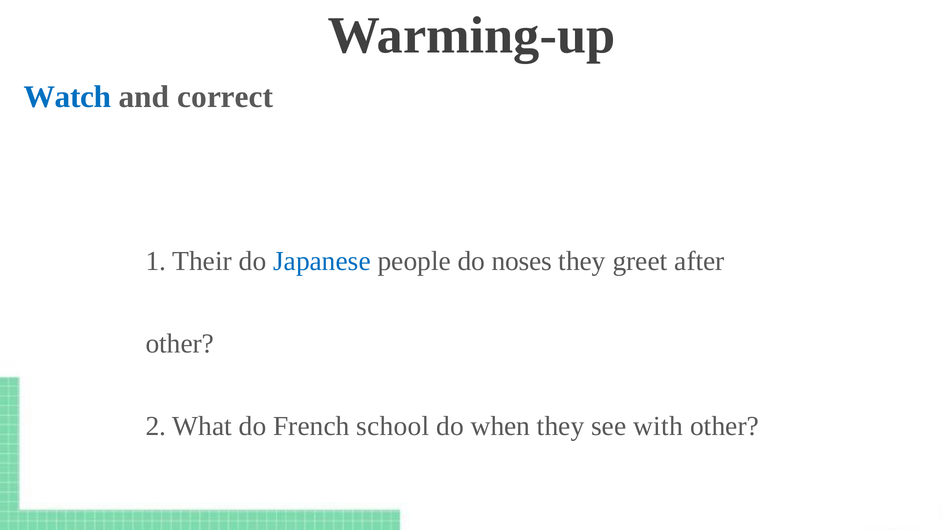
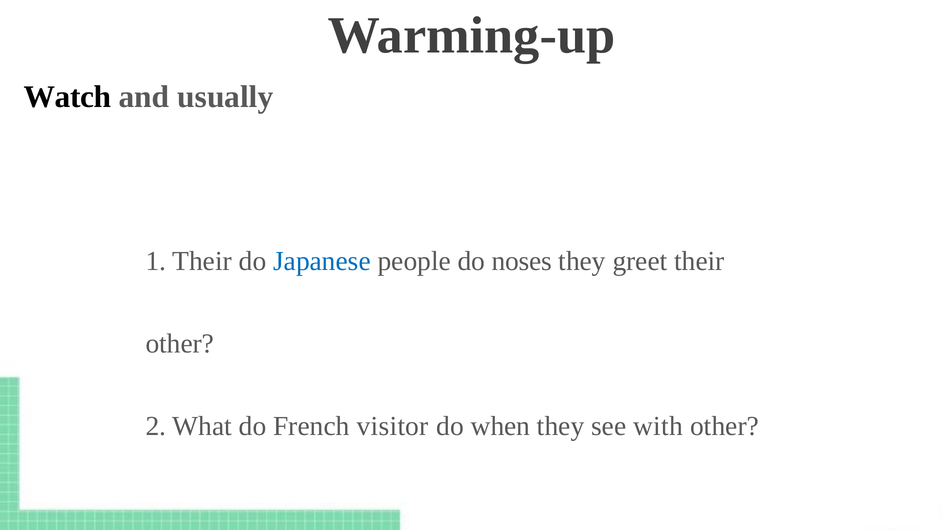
Watch colour: blue -> black (67, 97)
correct: correct -> usually (225, 97)
greet after: after -> their (699, 261)
school: school -> visitor (393, 426)
